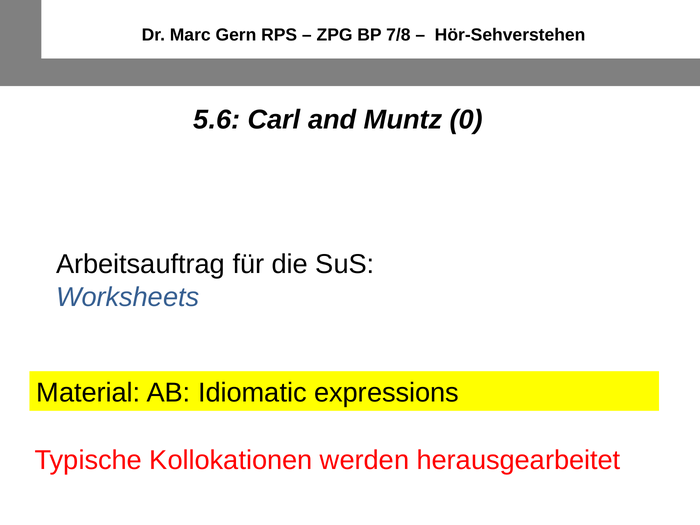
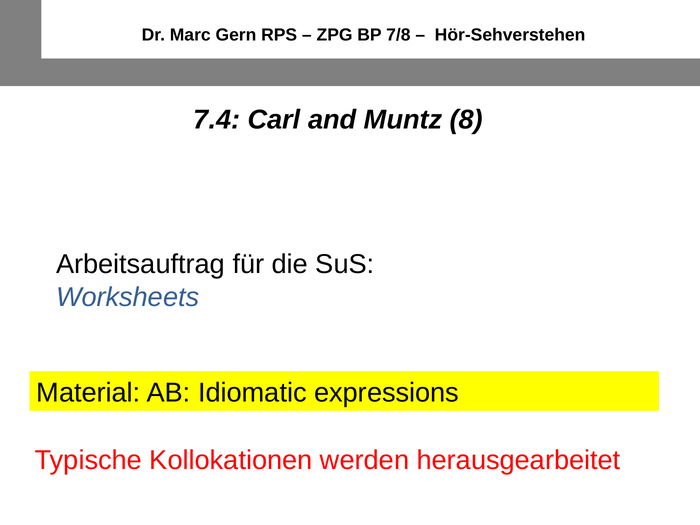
5.6: 5.6 -> 7.4 (217, 120)
0: 0 -> 8 (466, 120)
